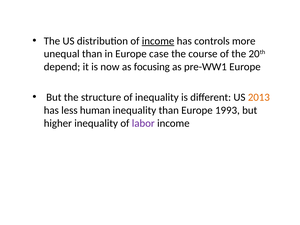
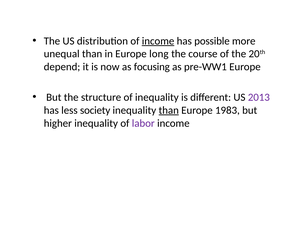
controls: controls -> possible (212, 41)
case: case -> long (159, 54)
2013 colour: orange -> purple (259, 97)
human: human -> society (95, 110)
than underline: none -> present (169, 110)
1993: 1993 -> 1983 (227, 110)
